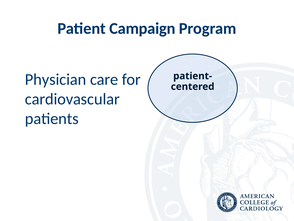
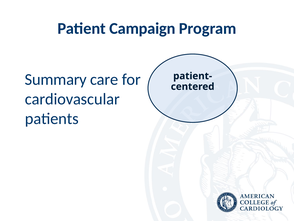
Physician: Physician -> Summary (56, 79)
